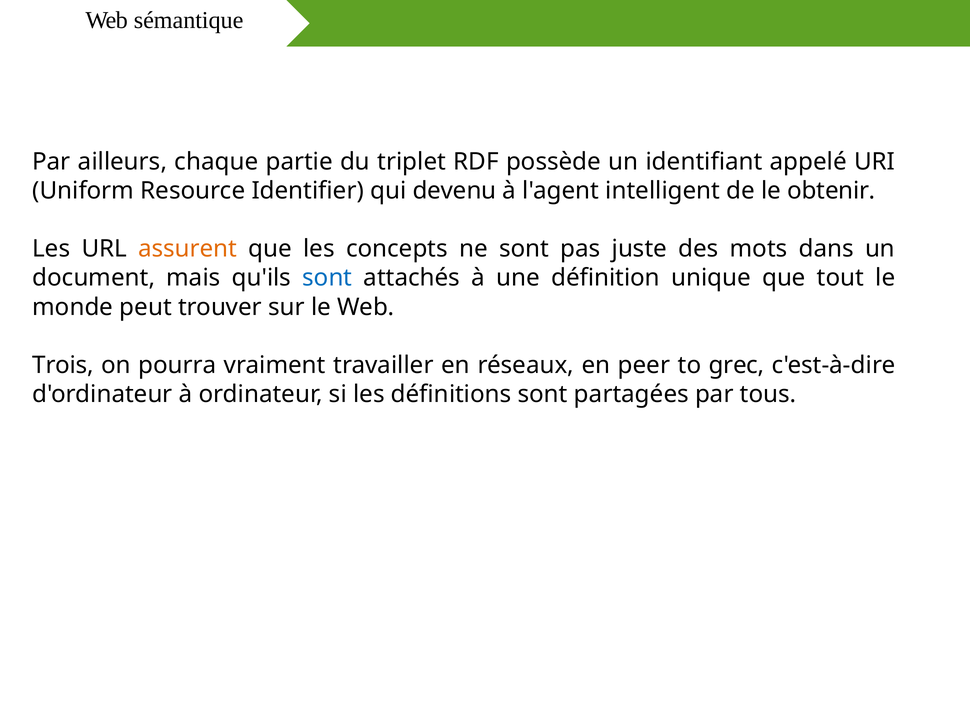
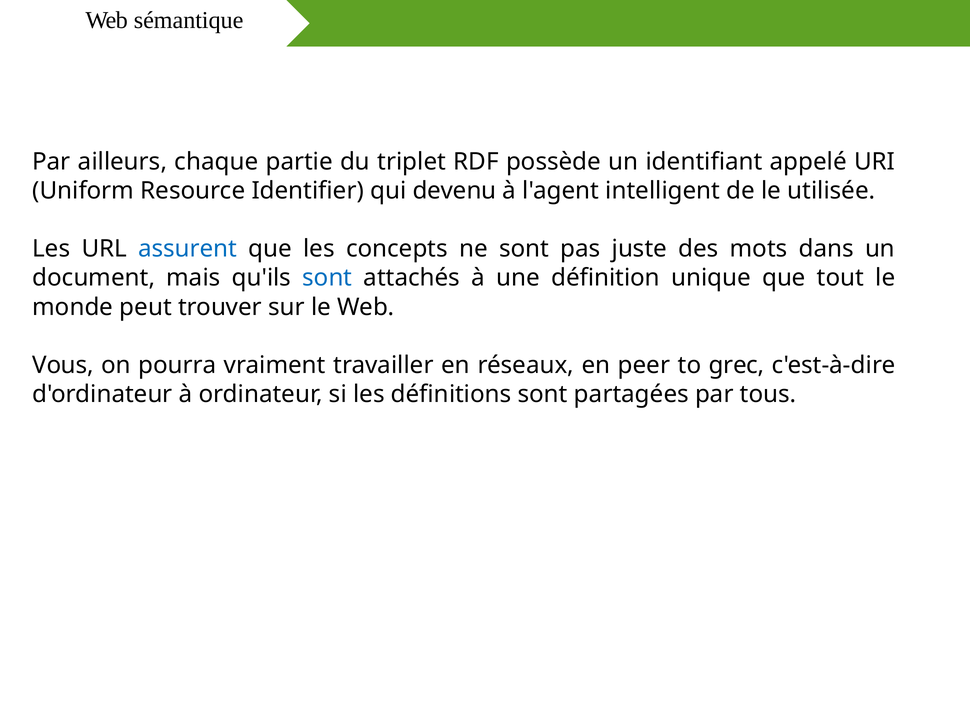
obtenir: obtenir -> utilisée (831, 191)
assurent colour: orange -> blue (188, 249)
Trois: Trois -> Vous (63, 365)
